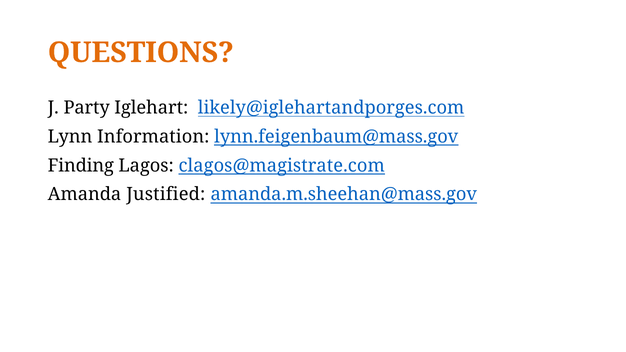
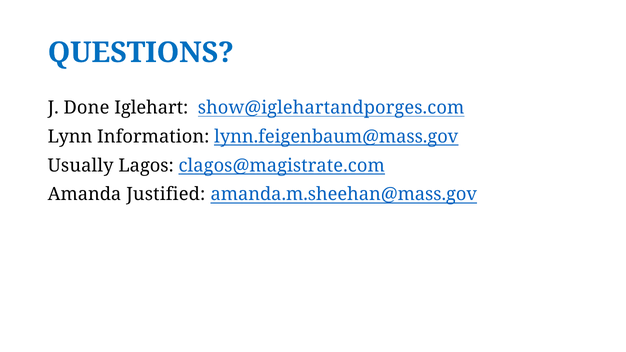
QUESTIONS colour: orange -> blue (141, 53)
Party: Party -> Done (86, 108)
likely@iglehartandporges.com: likely@iglehartandporges.com -> show@iglehartandporges.com (331, 108)
Finding: Finding -> Usually (81, 166)
